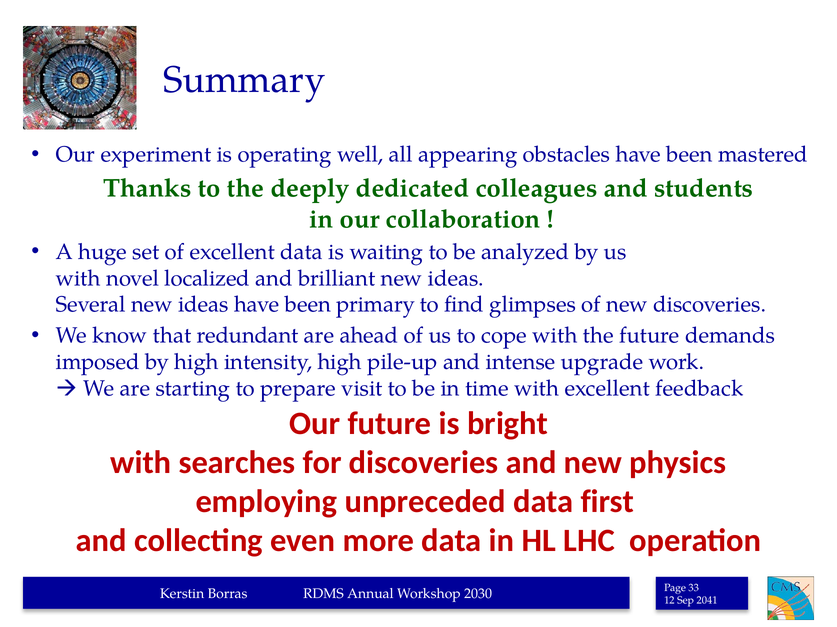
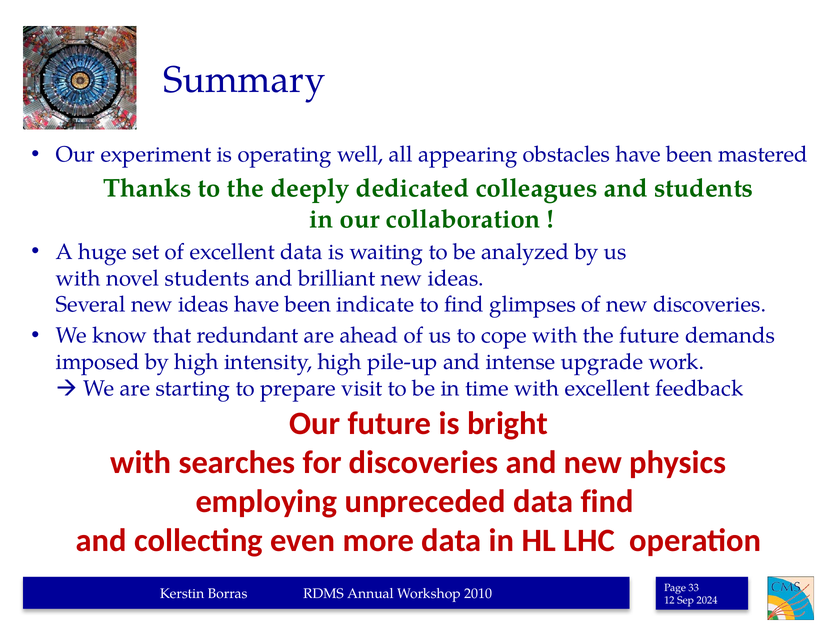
novel localized: localized -> students (207, 279)
primary: primary -> indicate (375, 305)
data first: first -> find (607, 502)
2030: 2030 -> 2010 (478, 594)
2041: 2041 -> 2024 (707, 601)
